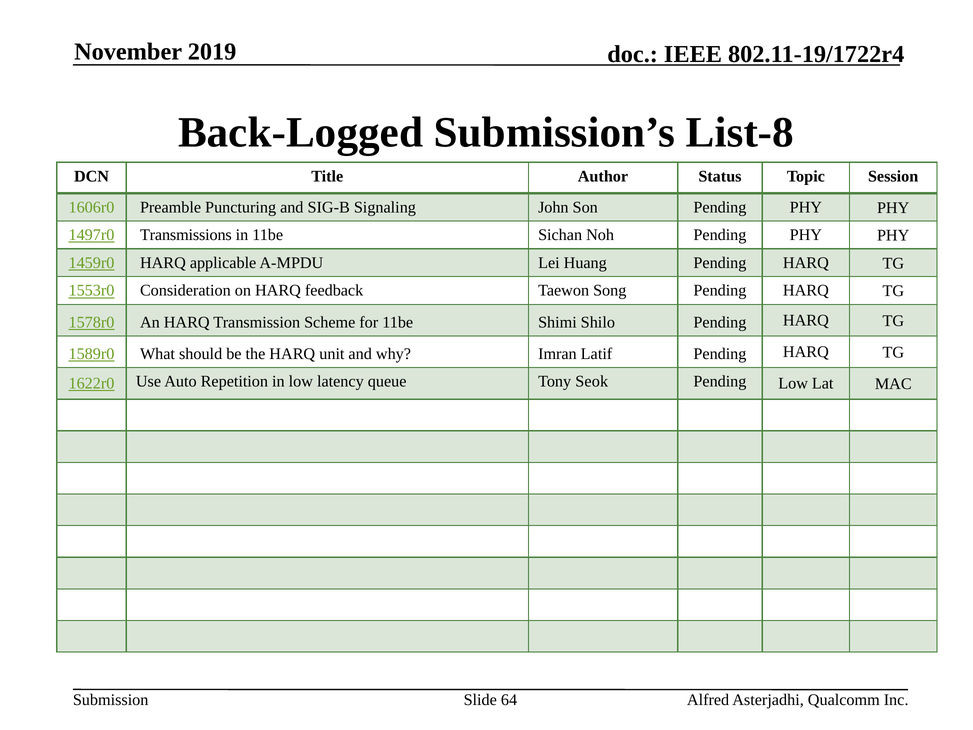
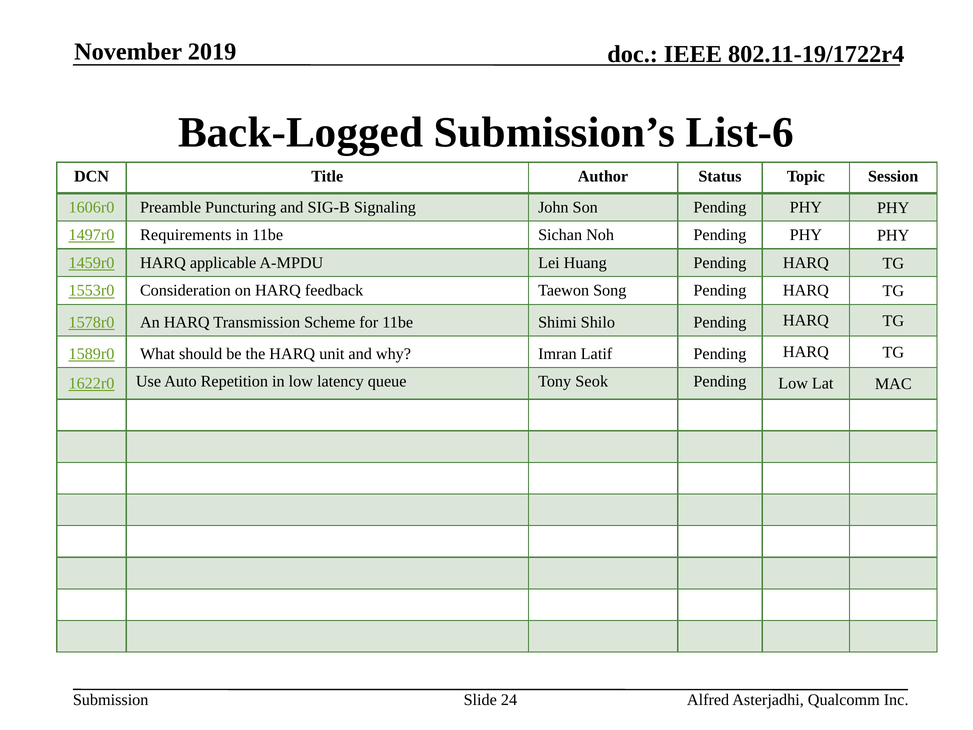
List-8: List-8 -> List-6 (740, 133)
Transmissions: Transmissions -> Requirements (186, 235)
64: 64 -> 24 (509, 700)
